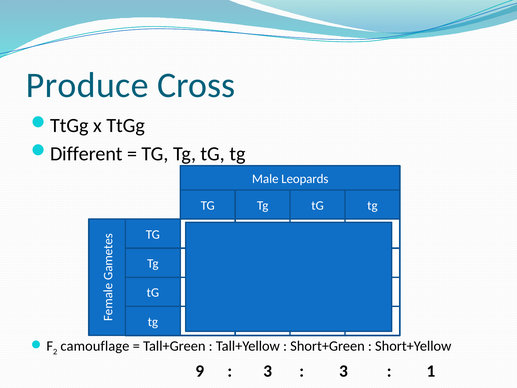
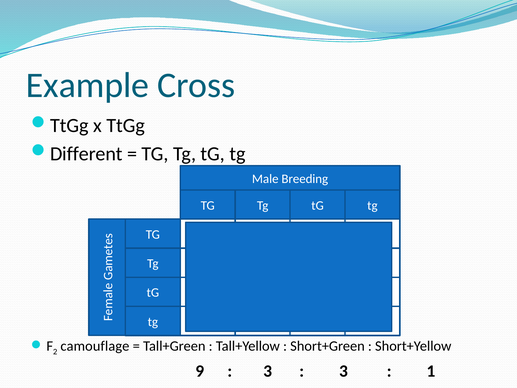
Produce: Produce -> Example (87, 85)
Leopards: Leopards -> Breeding (305, 179)
